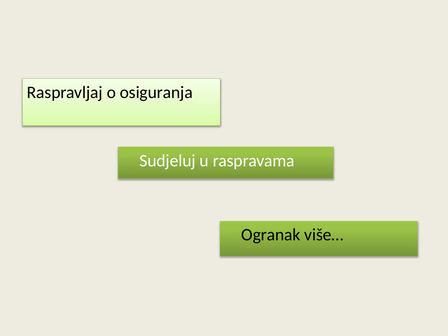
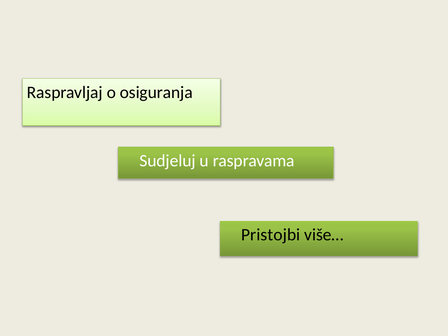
Ogranak: Ogranak -> Pristojbi (271, 235)
